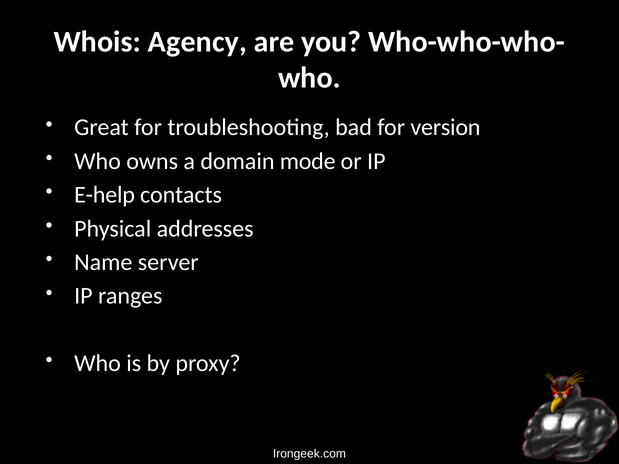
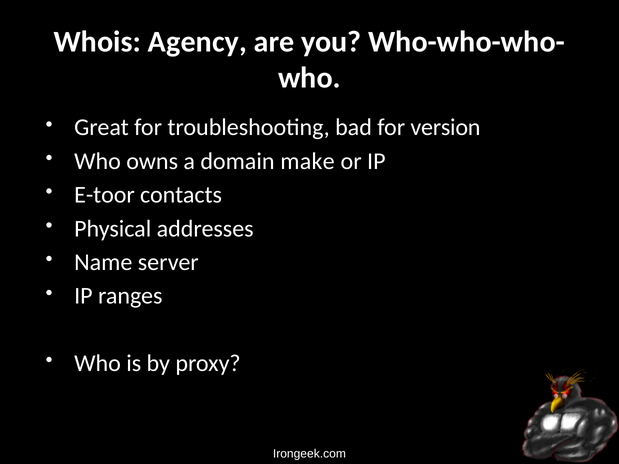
mode: mode -> make (307, 161)
E-help: E-help -> E-toor (104, 195)
